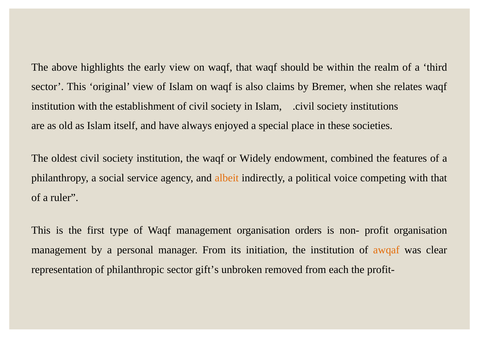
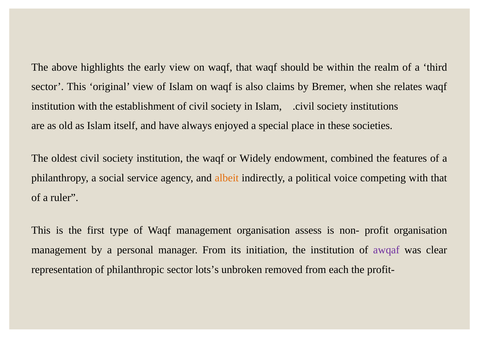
orders: orders -> assess (308, 231)
awqaf colour: orange -> purple (386, 251)
gift’s: gift’s -> lots’s (207, 270)
